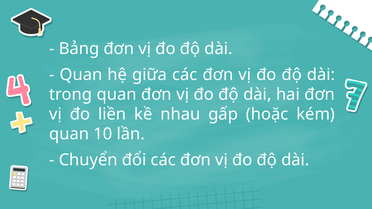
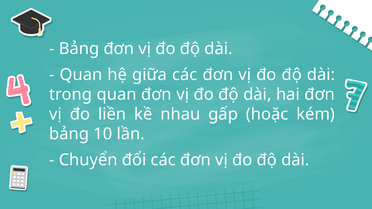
quan: quan -> bảng (69, 134)
